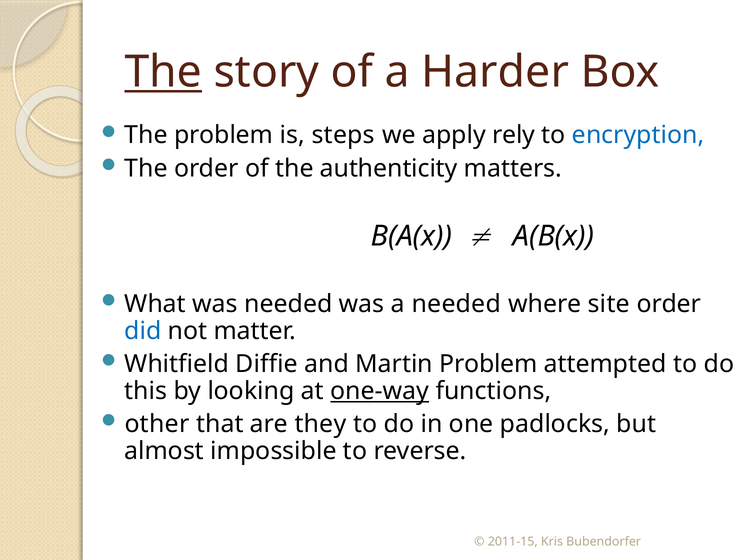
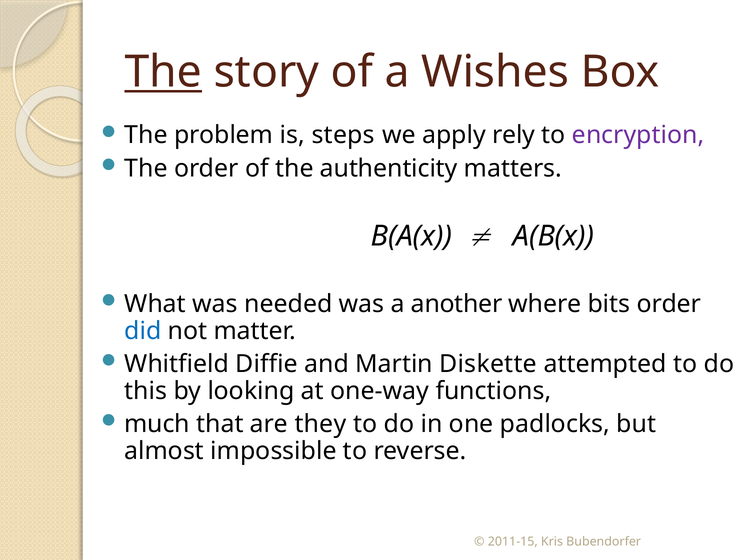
Harder: Harder -> Wishes (495, 72)
encryption colour: blue -> purple (638, 135)
a needed: needed -> another (457, 304)
site: site -> bits (609, 304)
Martin Problem: Problem -> Diskette (488, 364)
one-way underline: present -> none (380, 391)
other: other -> much (157, 424)
